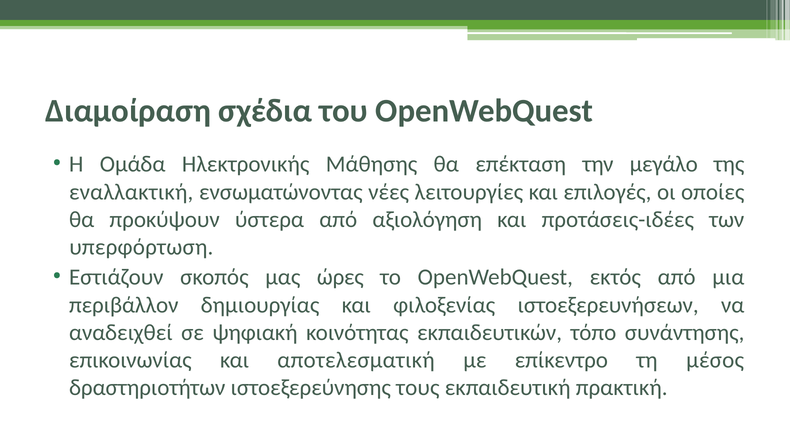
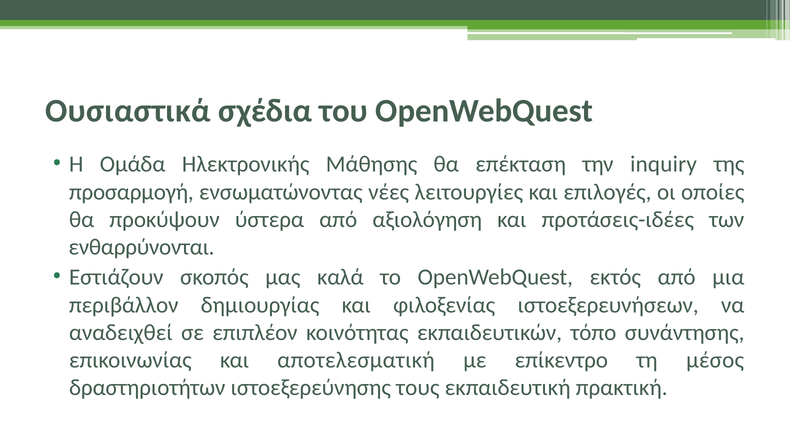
Διαμοίραση: Διαμοίραση -> Ουσιαστικά (128, 111)
μεγάλο: μεγάλο -> inquiry (663, 164)
εναλλακτική: εναλλακτική -> προσαρμογή (131, 192)
υπερφόρτωση: υπερφόρτωση -> ενθαρρύνονται (142, 247)
ώρες: ώρες -> καλά (340, 277)
ψηφιακή: ψηφιακή -> επιπλέον (255, 332)
